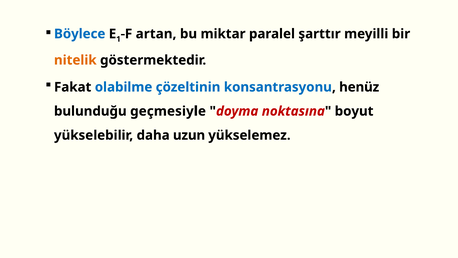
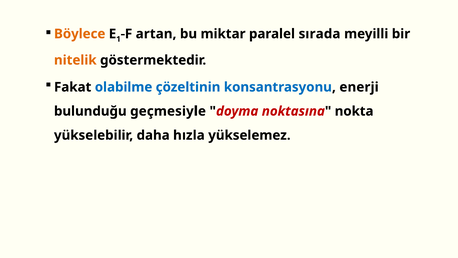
Böylece colour: blue -> orange (80, 34)
şarttır: şarttır -> sırada (320, 34)
henüz: henüz -> enerji (359, 87)
boyut: boyut -> nokta (354, 111)
uzun: uzun -> hızla (189, 135)
